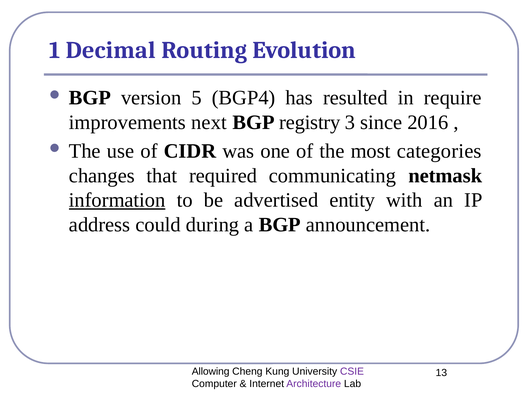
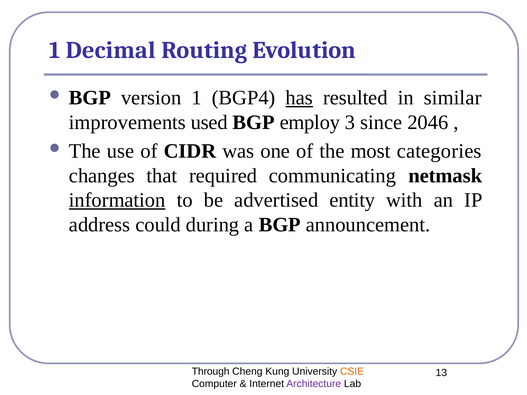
version 5: 5 -> 1 (197, 98)
has underline: none -> present (299, 98)
require: require -> similar (453, 98)
next: next -> used (209, 122)
registry: registry -> employ (310, 122)
2016: 2016 -> 2046 (428, 122)
Allowing: Allowing -> Through (211, 372)
CSIE colour: purple -> orange (352, 372)
